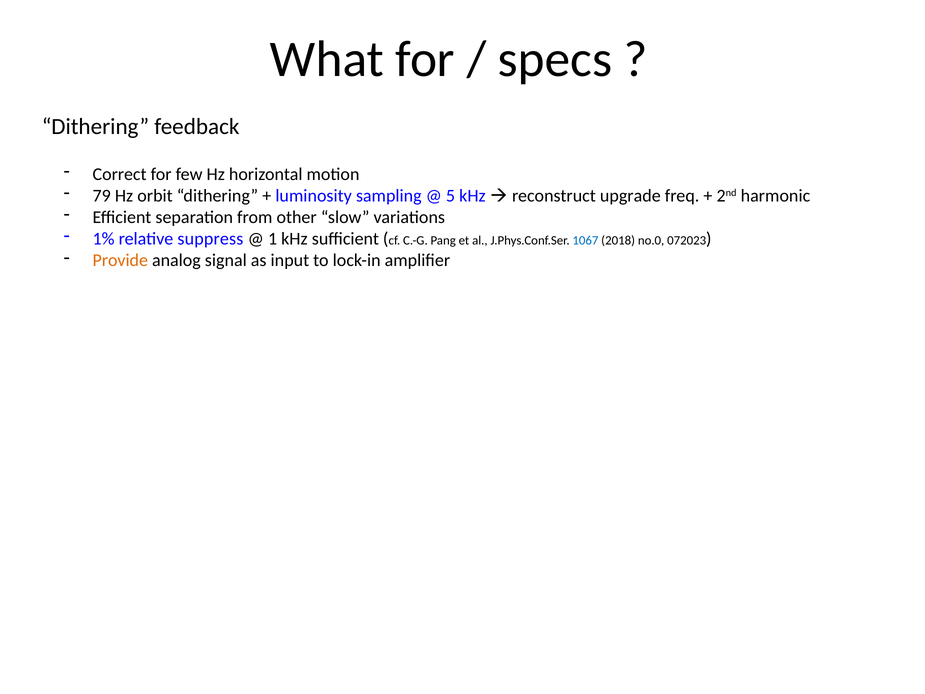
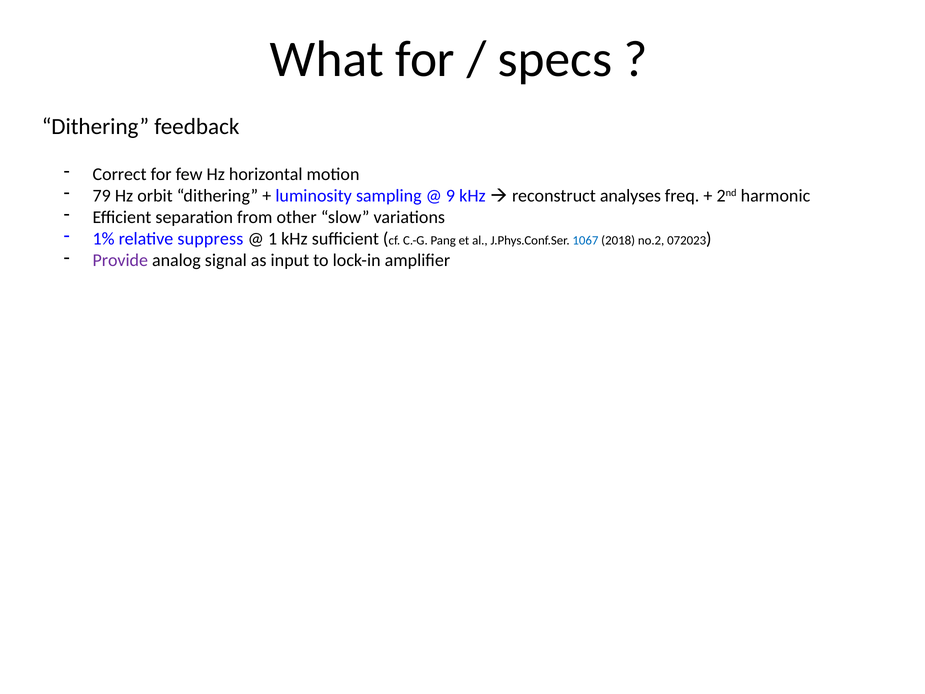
5: 5 -> 9 (451, 196)
upgrade: upgrade -> analyses (630, 196)
no.0: no.0 -> no.2 (651, 241)
Provide colour: orange -> purple (120, 260)
